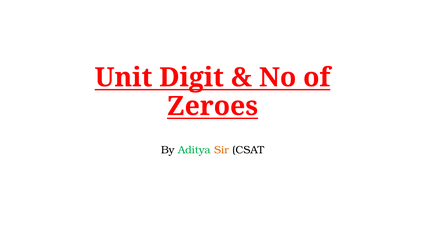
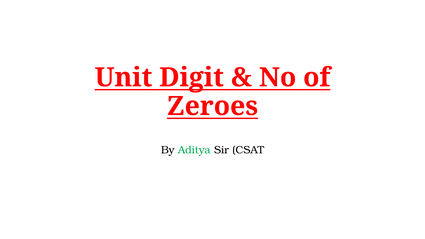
Sir colour: orange -> black (221, 150)
